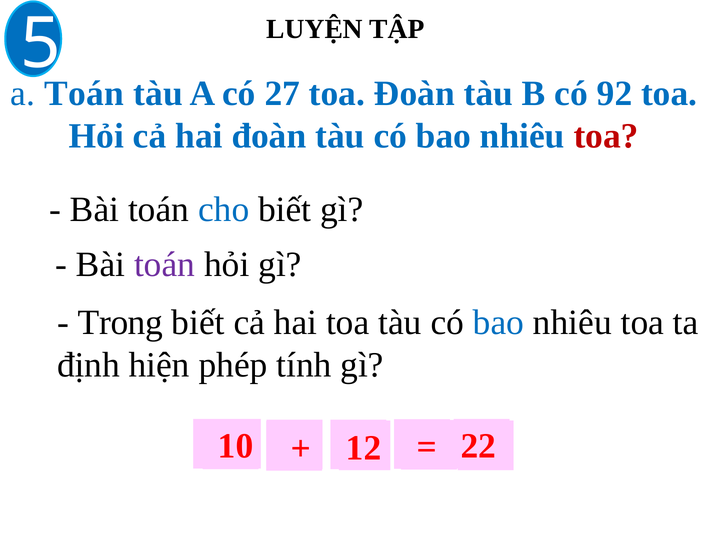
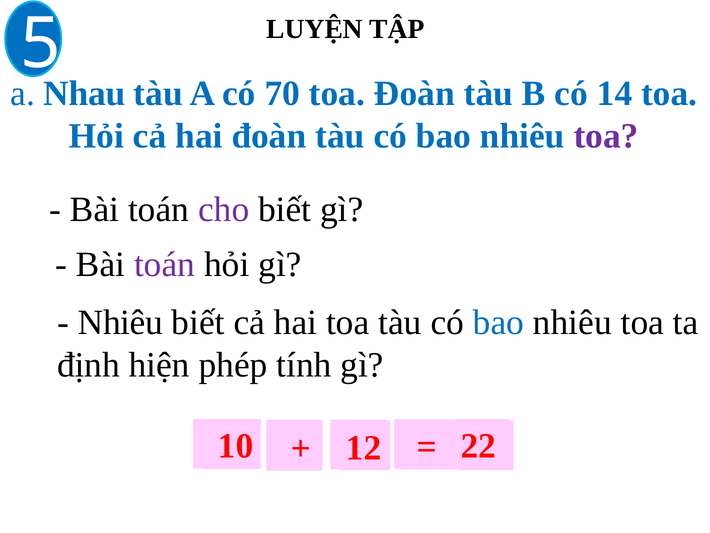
a Toán: Toán -> Nhau (84, 93)
27: 27 -> 70 (282, 93)
92: 92 -> 14 (615, 93)
toa colour: red -> purple (606, 136)
cho colour: blue -> purple (224, 209)
Trong: Trong -> Nhiêu (120, 322)
